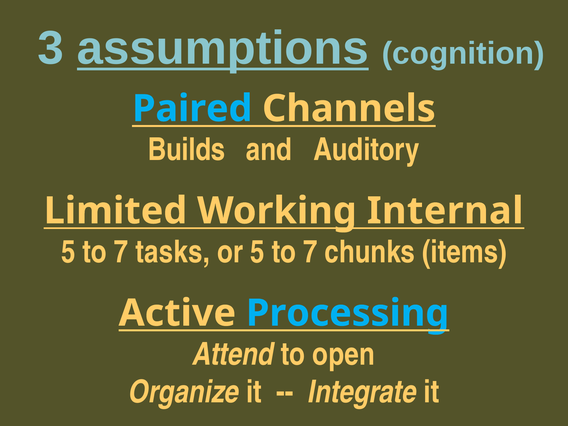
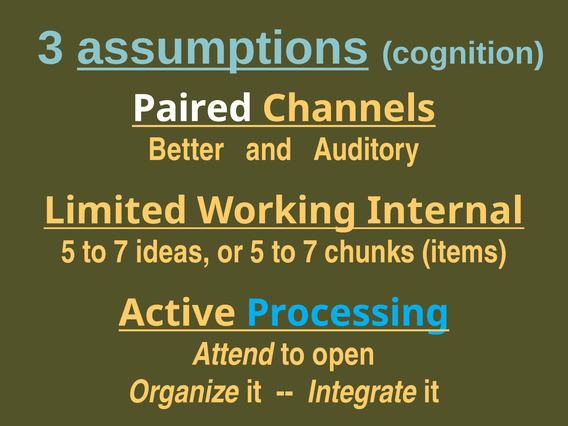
Paired colour: light blue -> white (192, 109)
Builds: Builds -> Better (186, 150)
tasks: tasks -> ideas (173, 252)
